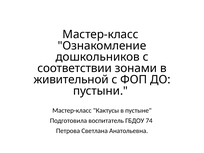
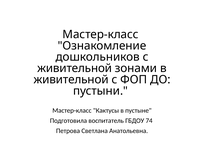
соответствии: соответствии -> живительной (75, 68)
